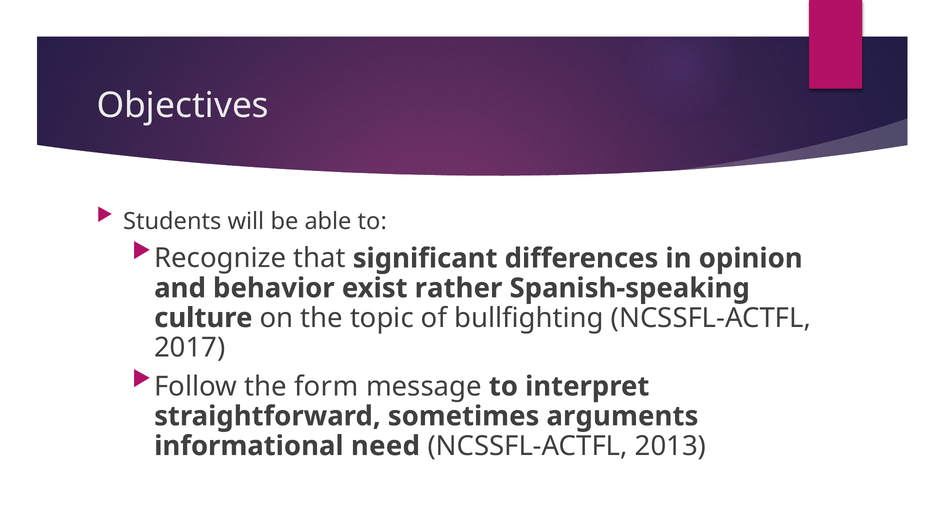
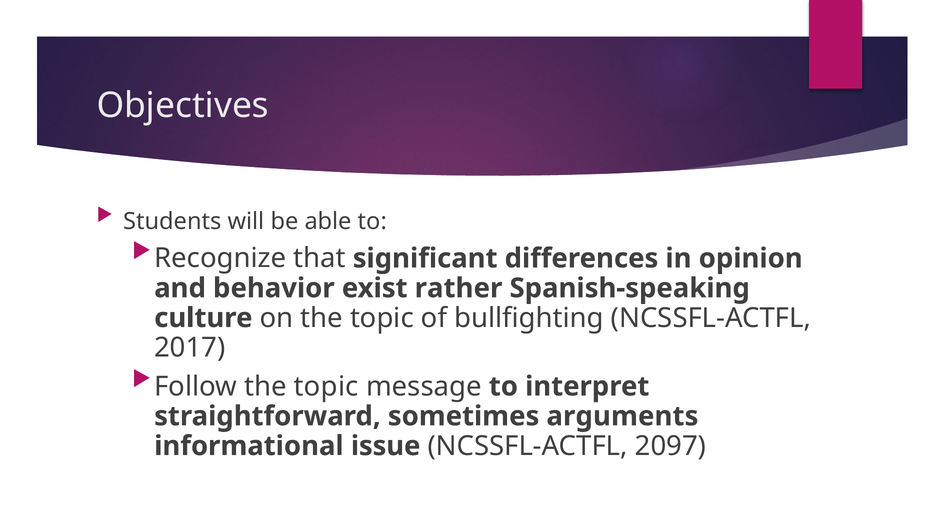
Follow the form: form -> topic (326, 386)
need: need -> issue (386, 446)
2013: 2013 -> 2097 (670, 446)
